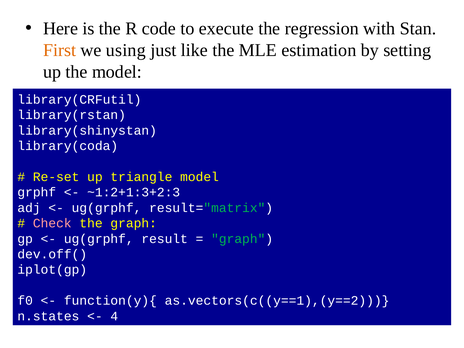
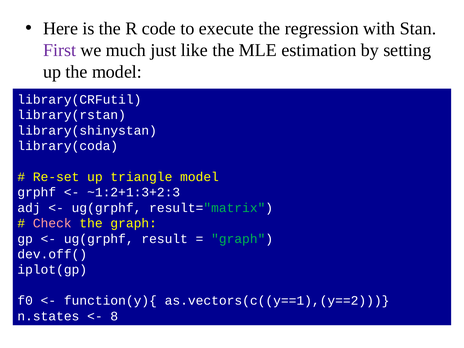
First colour: orange -> purple (60, 50)
using: using -> much (126, 50)
4: 4 -> 8 (114, 316)
